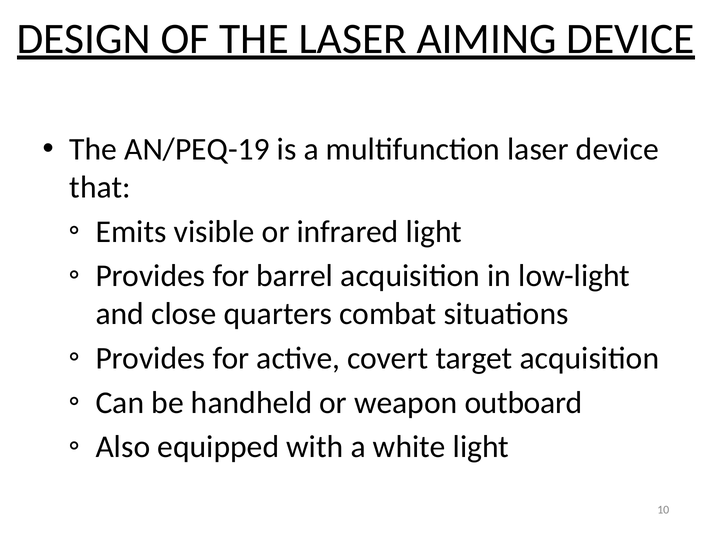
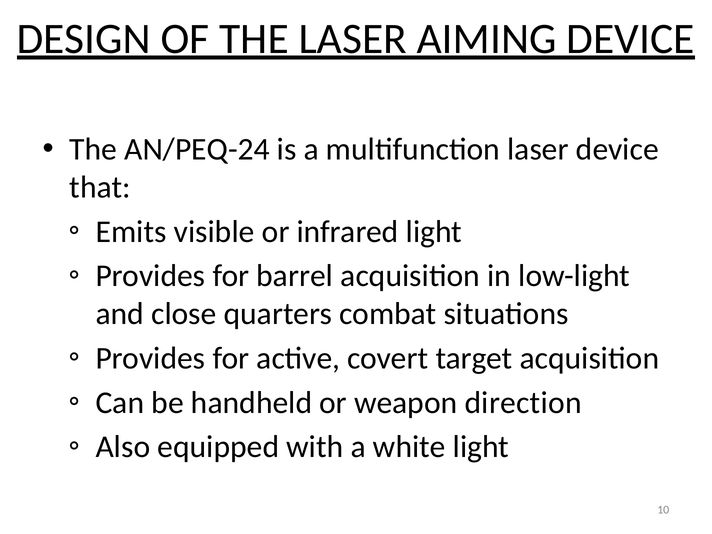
AN/PEQ-19: AN/PEQ-19 -> AN/PEQ-24 (197, 149)
outboard: outboard -> direction (523, 403)
